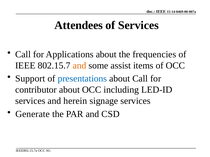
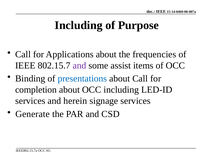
Attendees: Attendees -> Including (79, 25)
of Services: Services -> Purpose (138, 25)
and colour: orange -> purple (80, 66)
Support: Support -> Binding (30, 79)
contributor: contributor -> completion (36, 90)
